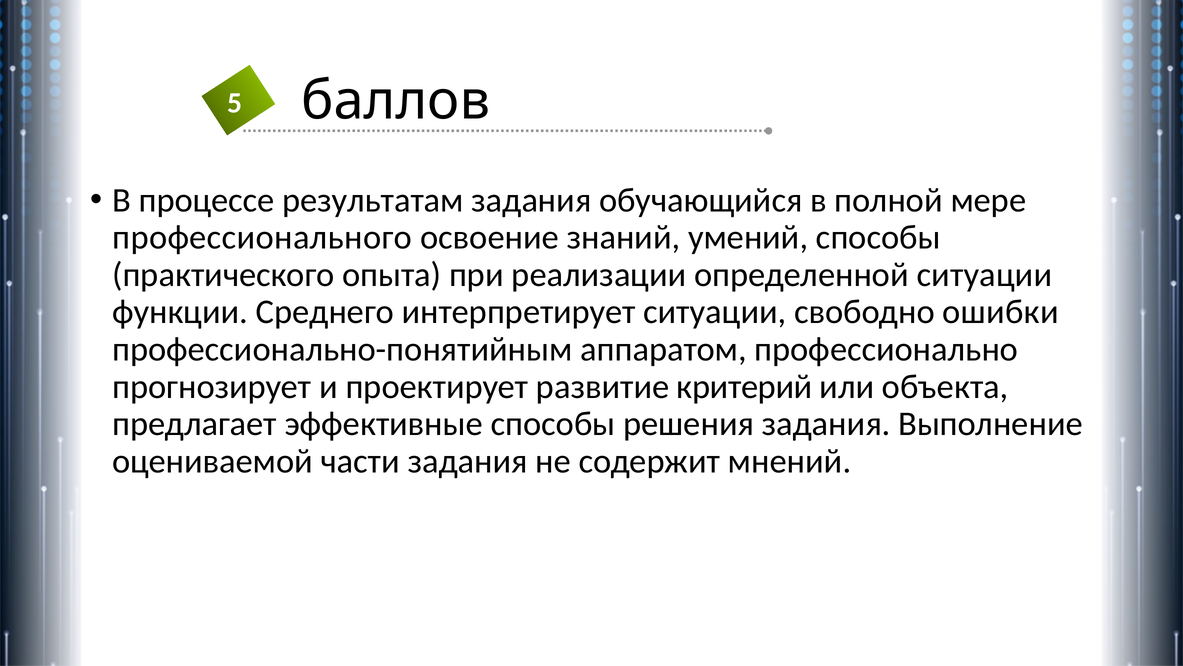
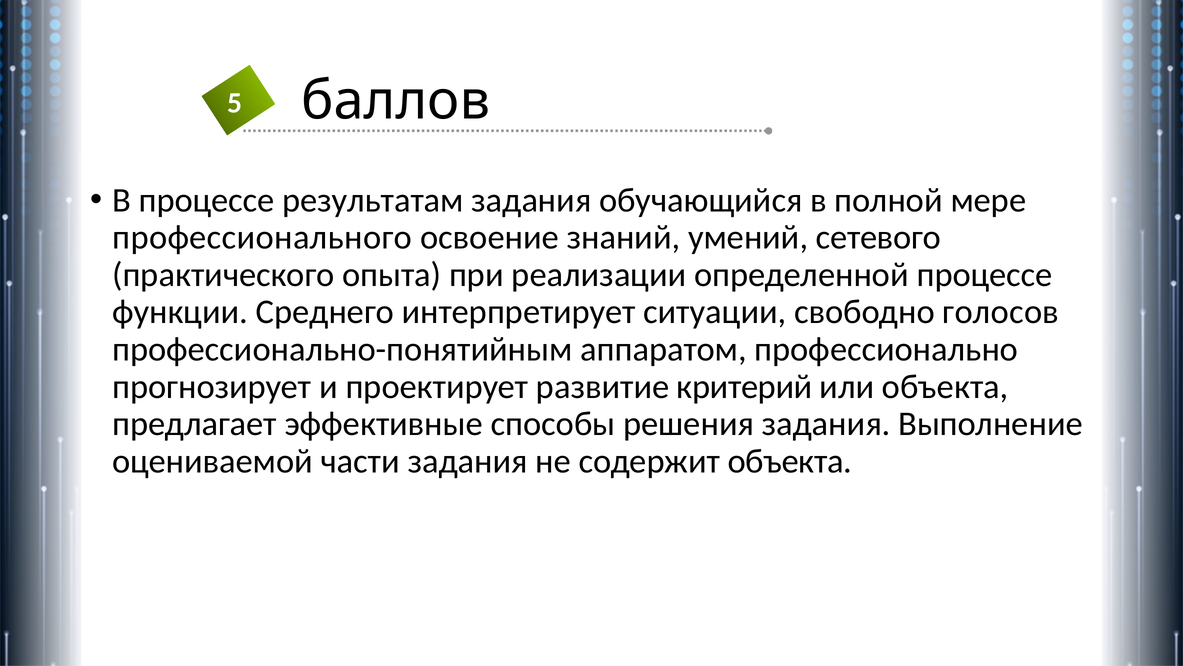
умений способы: способы -> сетевого (878, 237)
определенной ситуации: ситуации -> процессе (985, 274)
ошибки: ошибки -> голосов (1001, 312)
содержит мнений: мнений -> объекта (790, 461)
